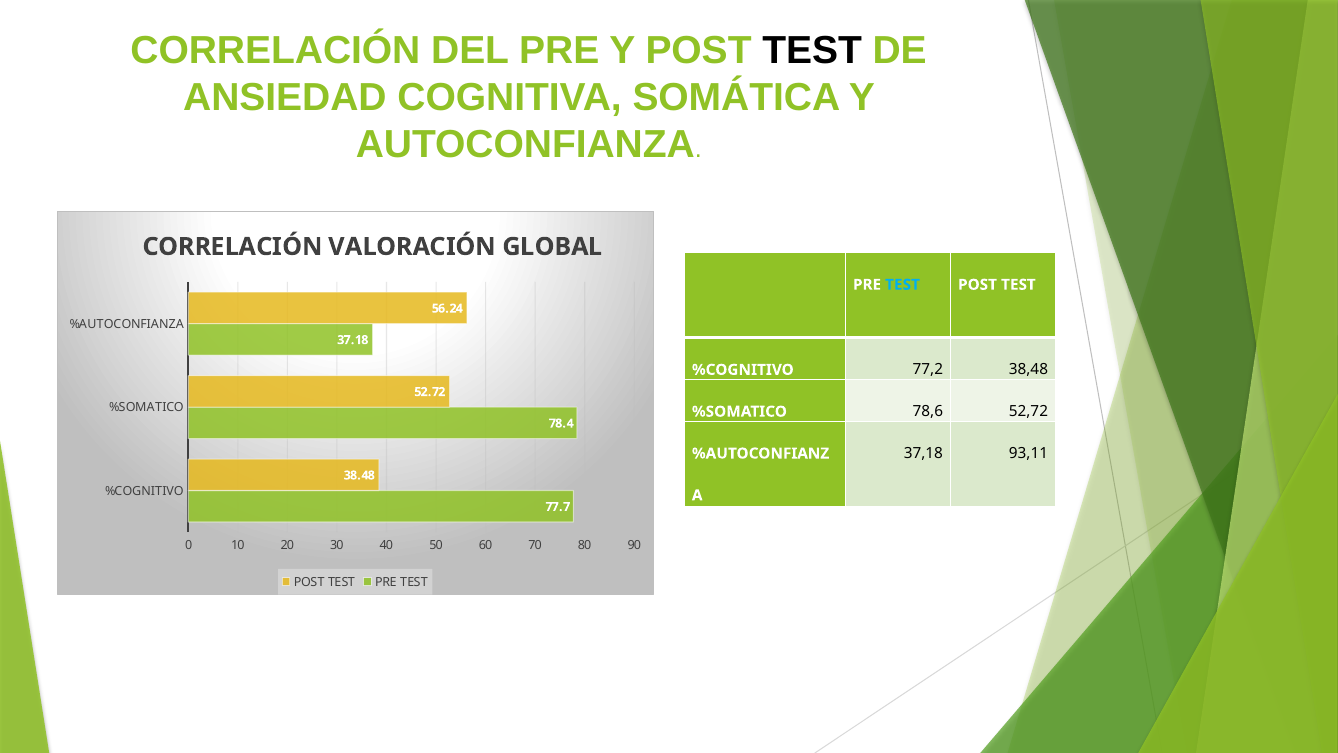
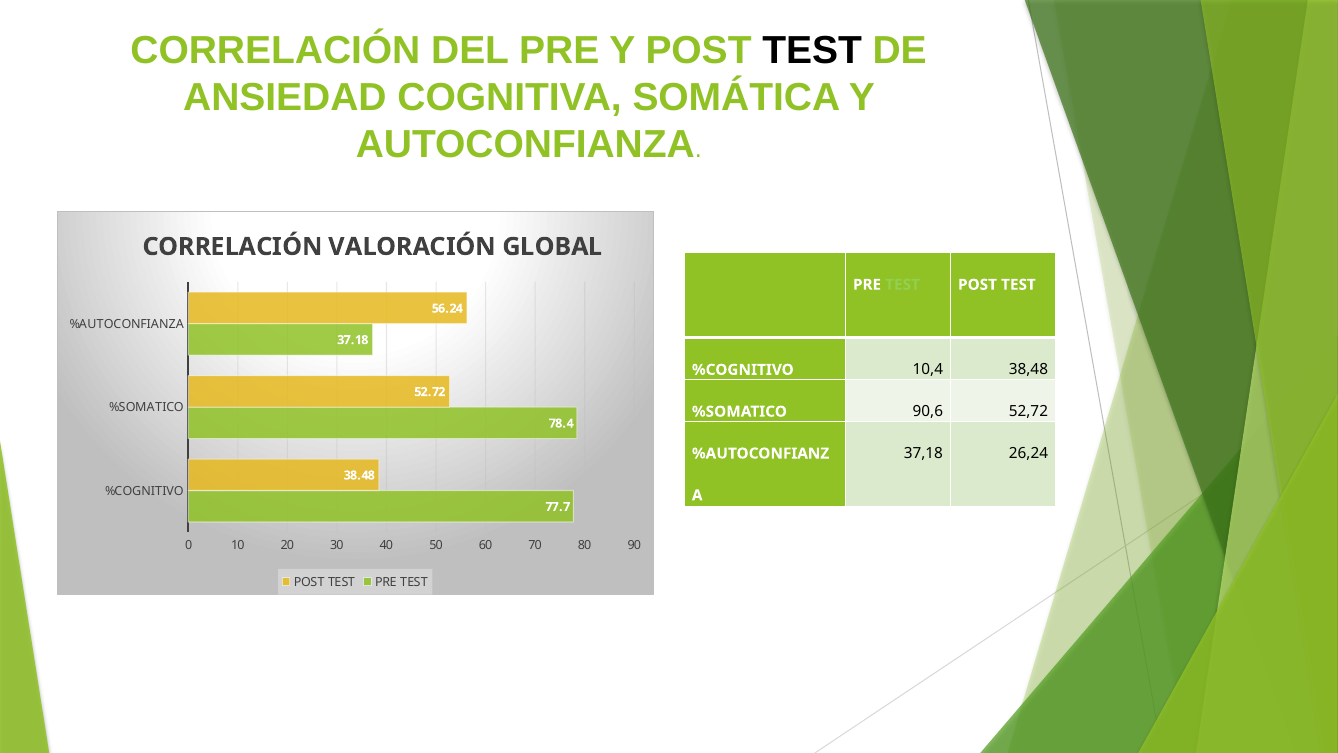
TEST colour: light blue -> light green (903, 285)
77,2: 77,2 -> 10,4 (928, 370)
78,6: 78,6 -> 90,6 (928, 411)
93,11: 93,11 -> 26,24 (1028, 453)
